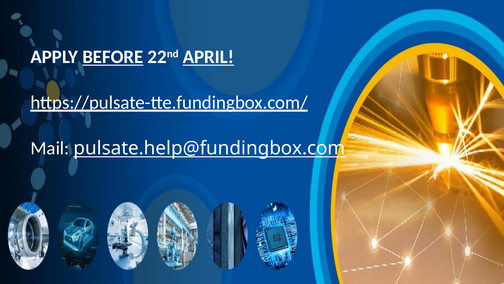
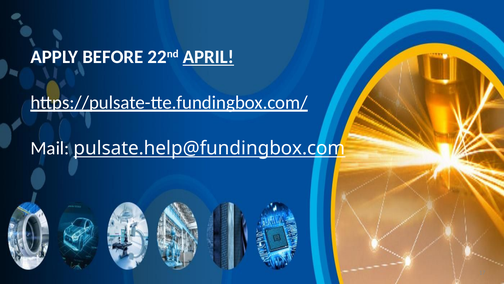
BEFORE underline: present -> none (113, 57)
